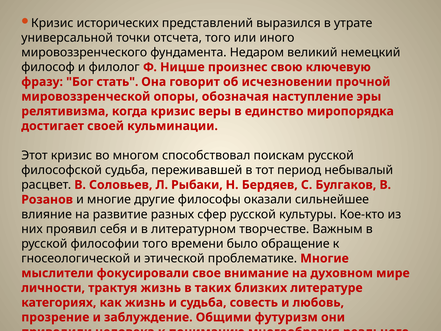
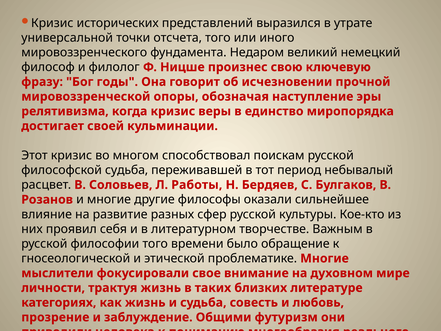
стать: стать -> годы (117, 82)
Рыбаки: Рыбаки -> Работы (197, 185)
